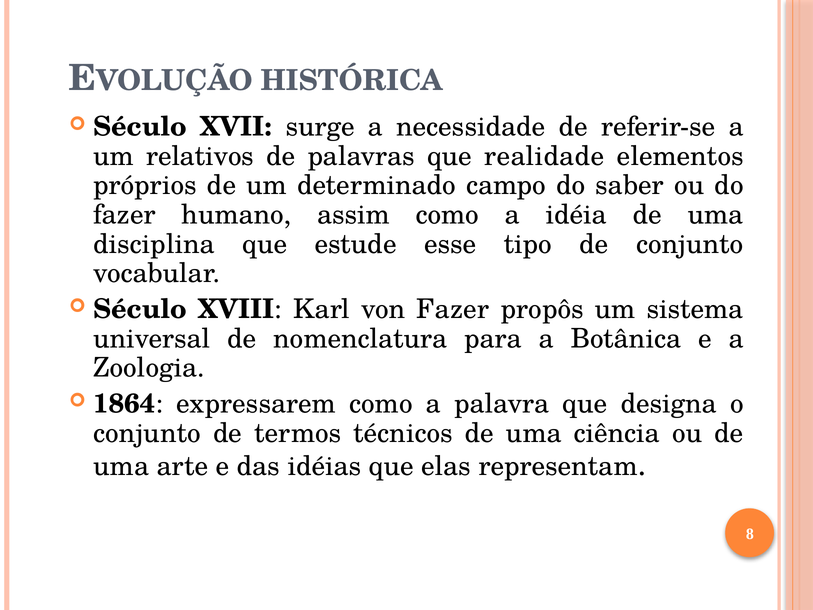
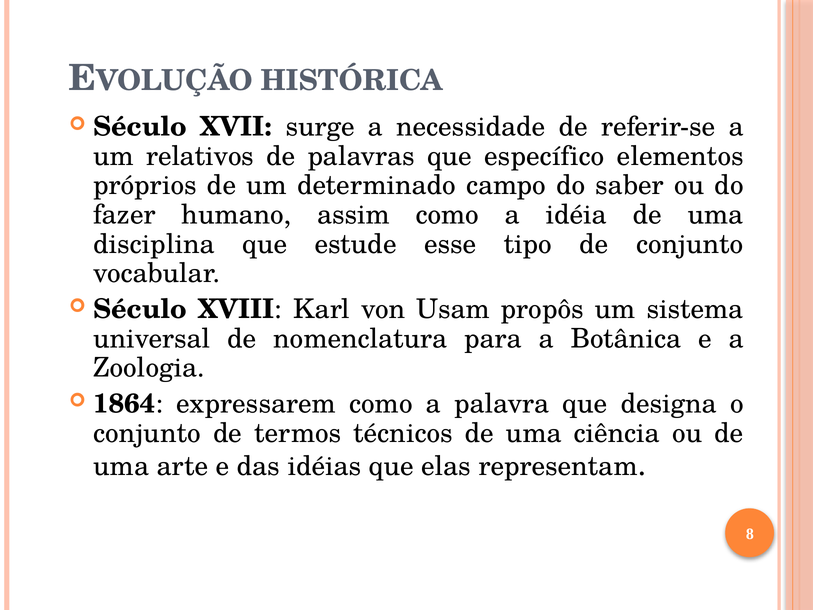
realidade: realidade -> específico (544, 156)
von Fazer: Fazer -> Usam (453, 309)
